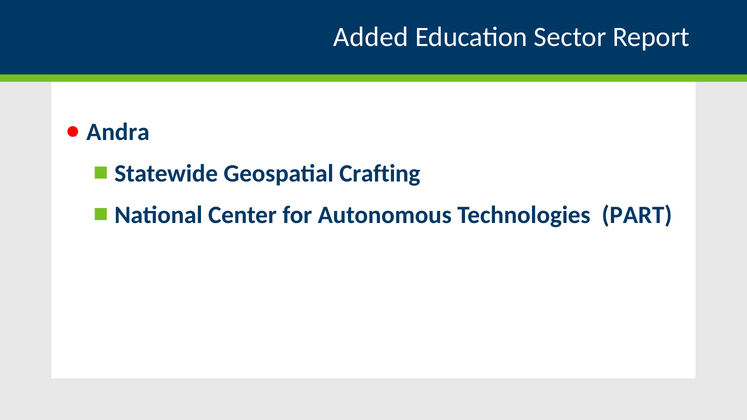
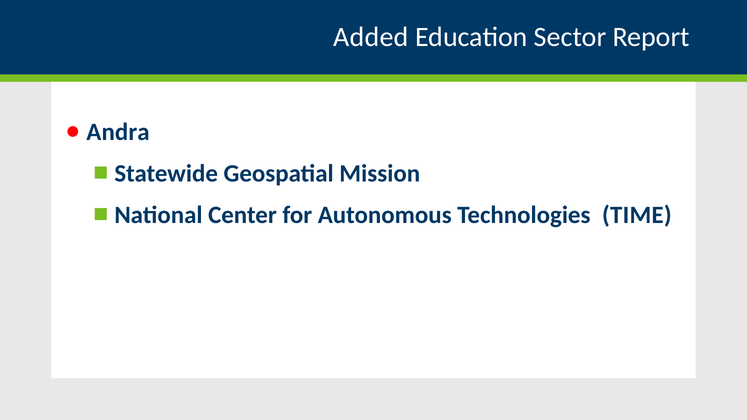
Crafting: Crafting -> Mission (380, 174)
PART: PART -> TIME (637, 215)
